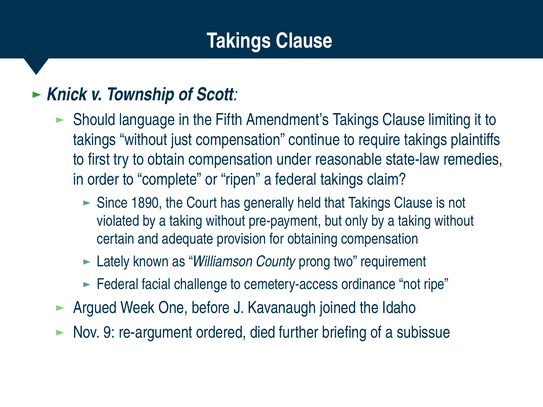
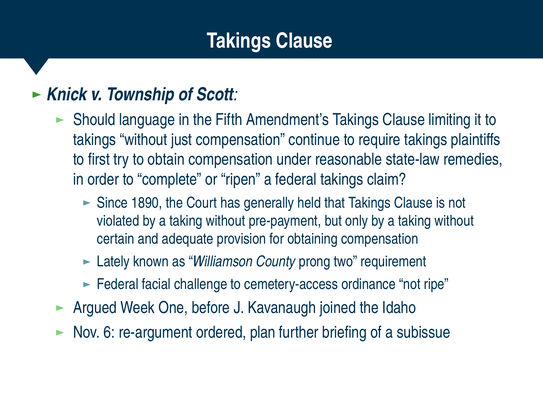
9: 9 -> 6 (109, 332)
died: died -> plan (263, 332)
